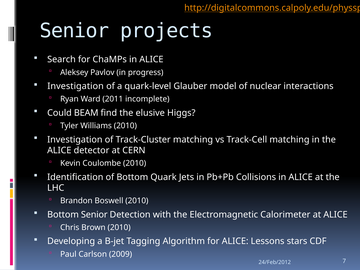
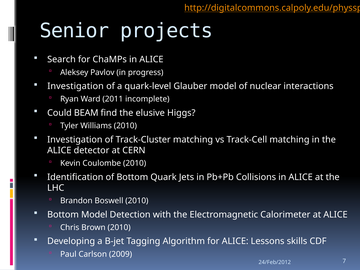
Bottom Senior: Senior -> Model (94, 215)
stars: stars -> skills (297, 241)
